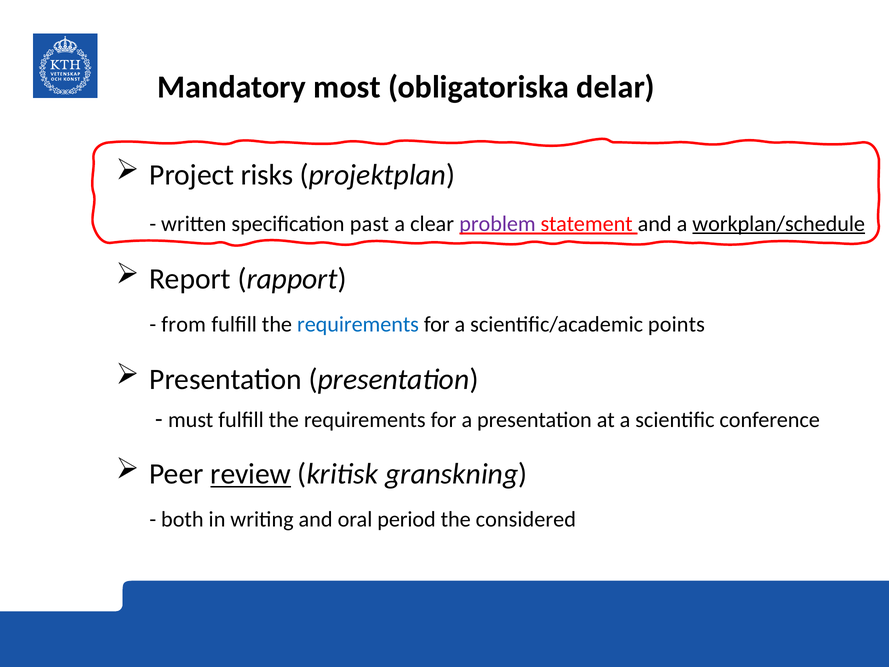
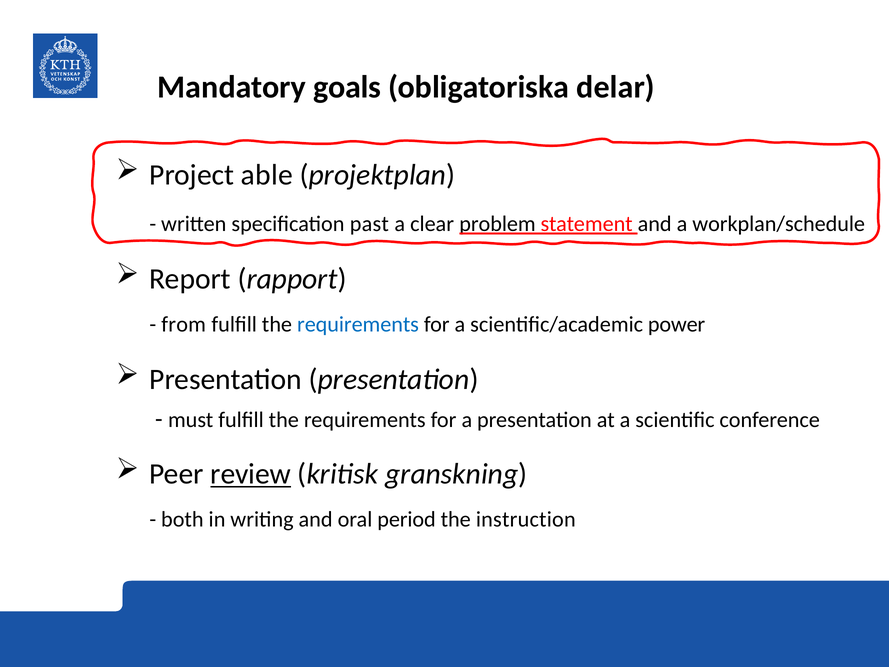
most: most -> goals (347, 87)
risks: risks -> able (267, 175)
problem colour: purple -> black (497, 224)
workplan/schedule underline: present -> none (779, 224)
points: points -> power (677, 324)
considered: considered -> instruction (526, 519)
